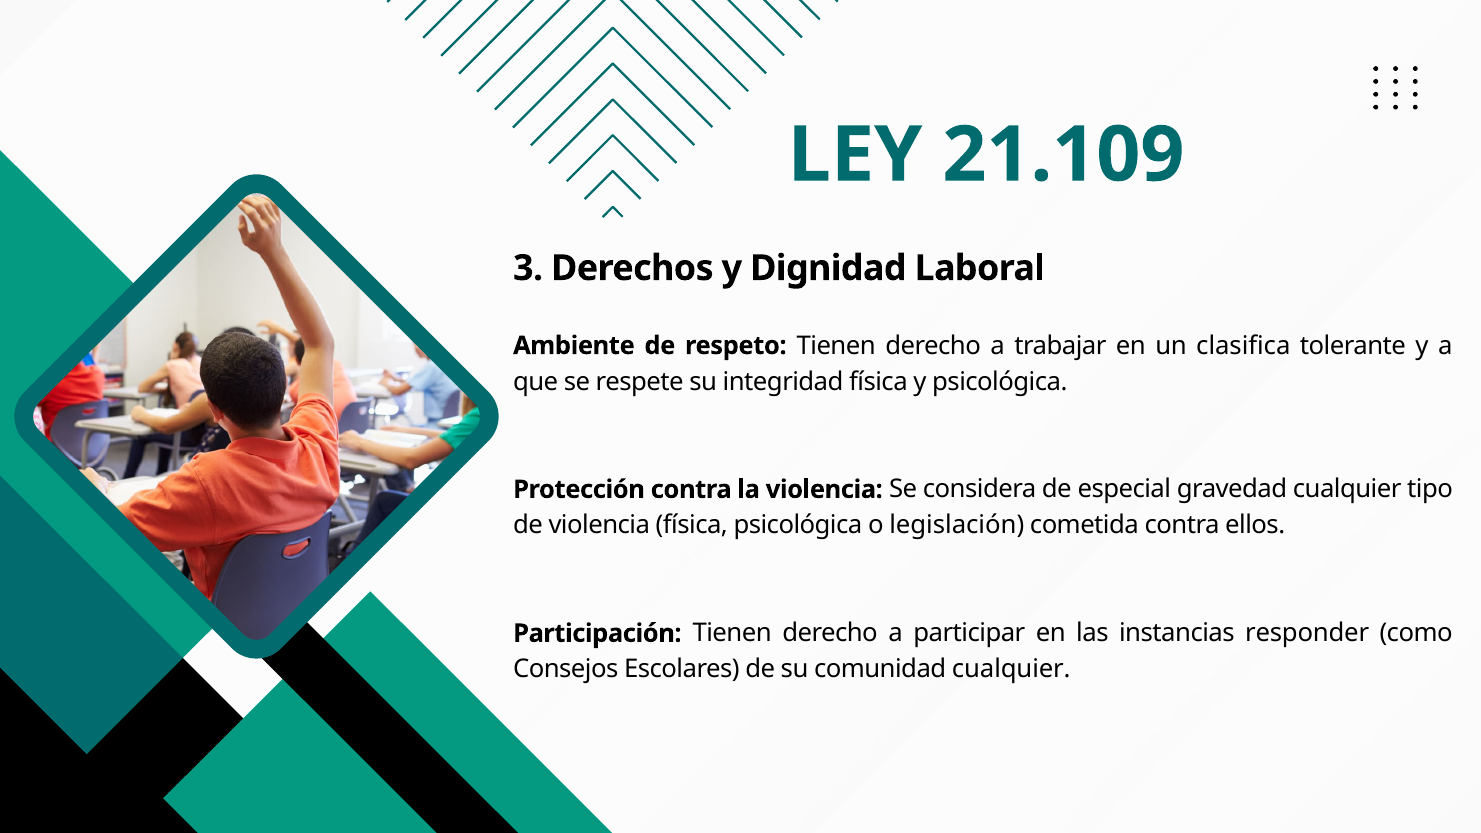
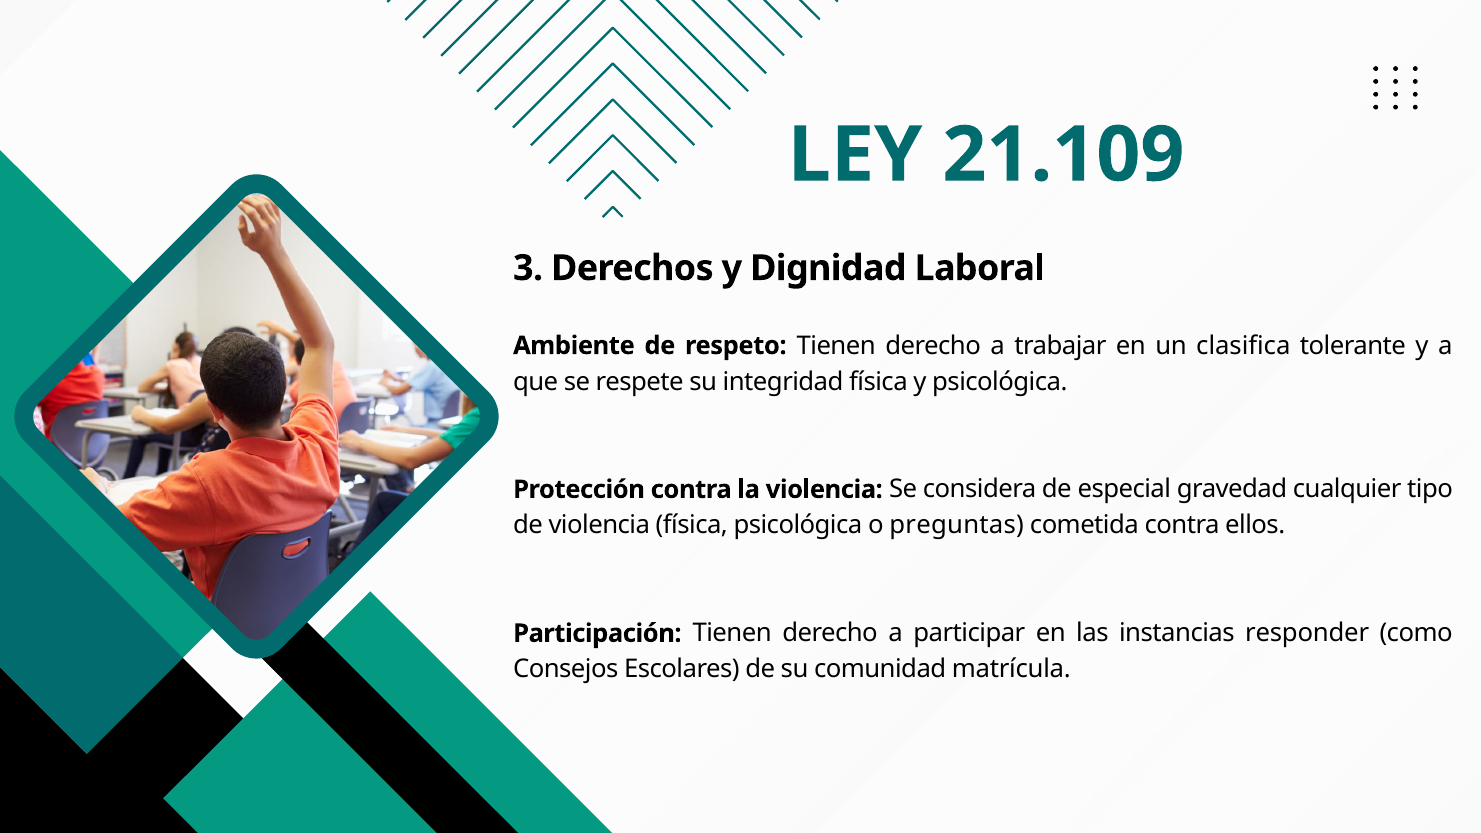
legislación: legislación -> preguntas (957, 525)
comunidad cualquier: cualquier -> matrícula (1011, 669)
